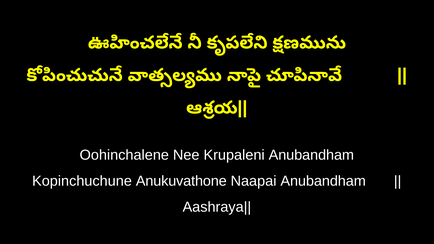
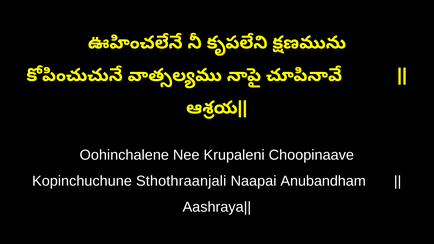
Krupaleni Anubandham: Anubandham -> Choopinaave (311, 155)
Anukuvathone: Anukuvathone -> Sthothraanjali (181, 181)
